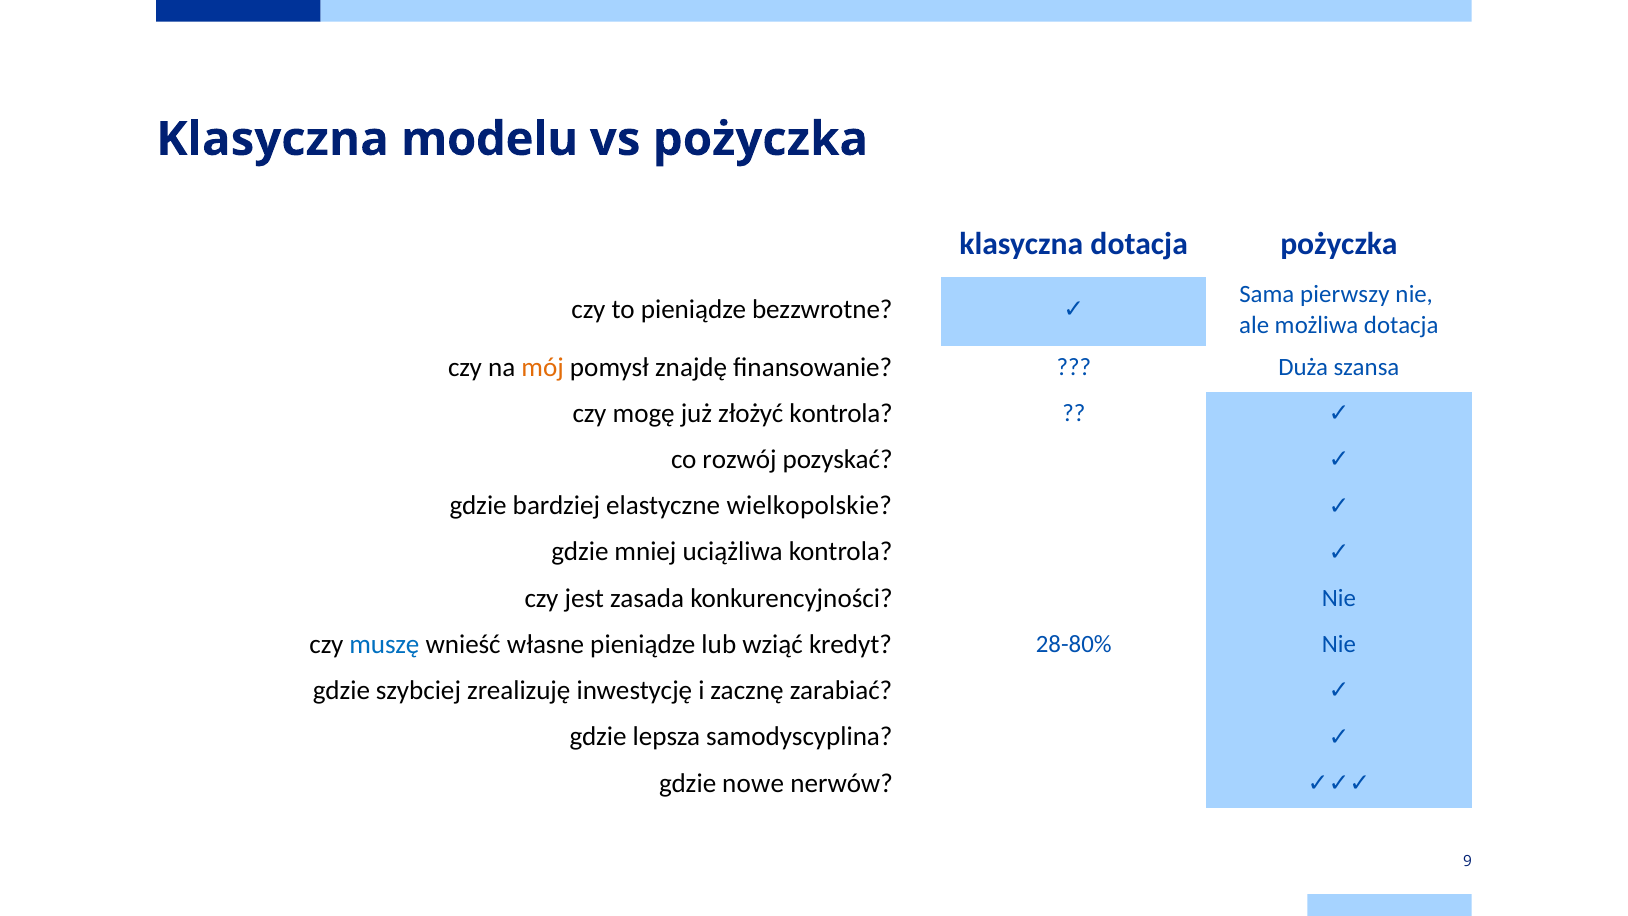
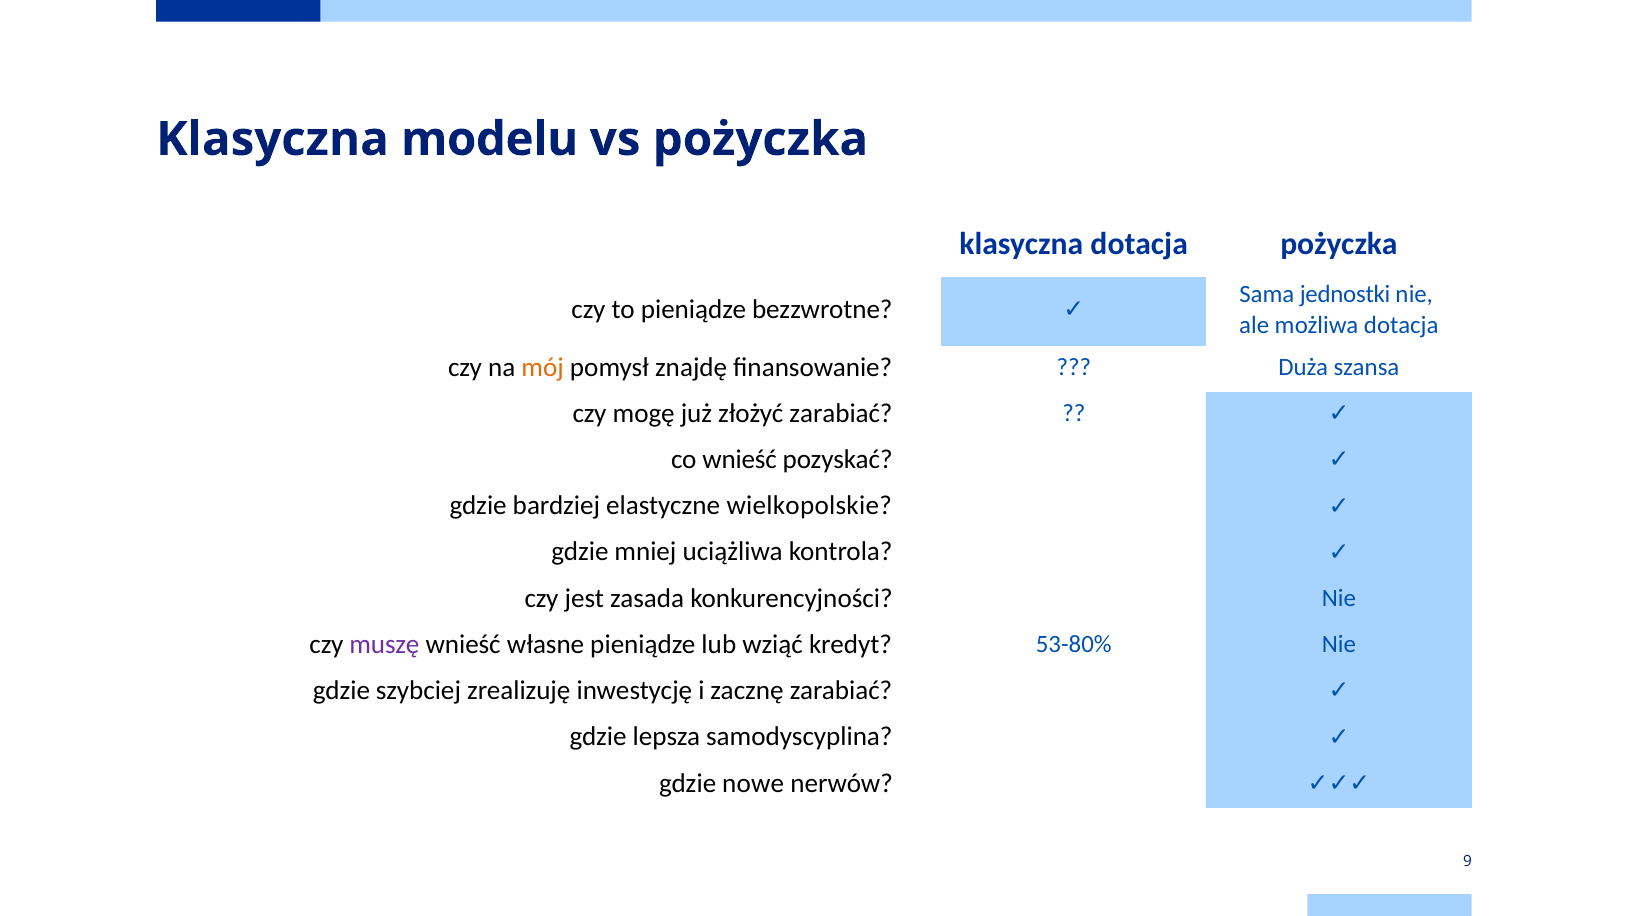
pierwszy: pierwszy -> jednostki (1345, 294)
złożyć kontrola: kontrola -> zarabiać (841, 413)
co rozwój: rozwój -> wnieść (740, 459)
muszę colour: blue -> purple (384, 644)
28-80%: 28-80% -> 53-80% (1074, 644)
